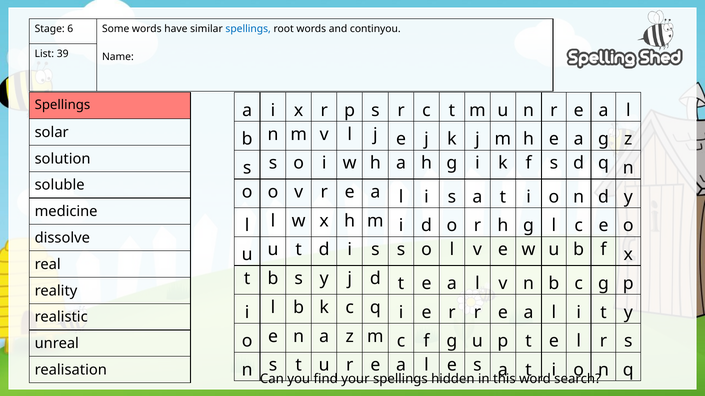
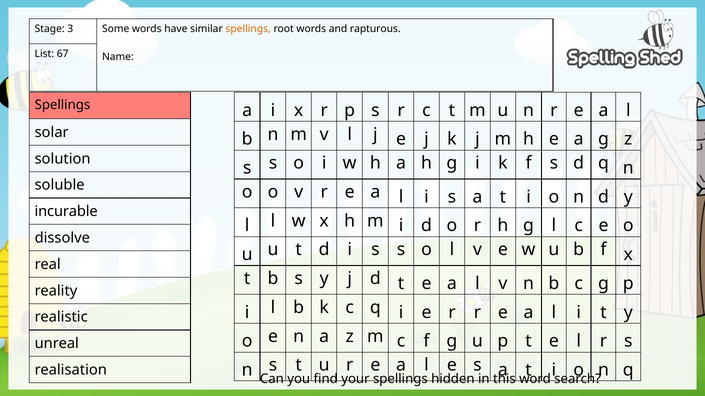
6: 6 -> 3 (70, 29)
spellings colour: blue -> orange (248, 29)
continyou: continyou -> rapturous (375, 29)
39: 39 -> 67 (63, 54)
medicine: medicine -> incurable (66, 212)
